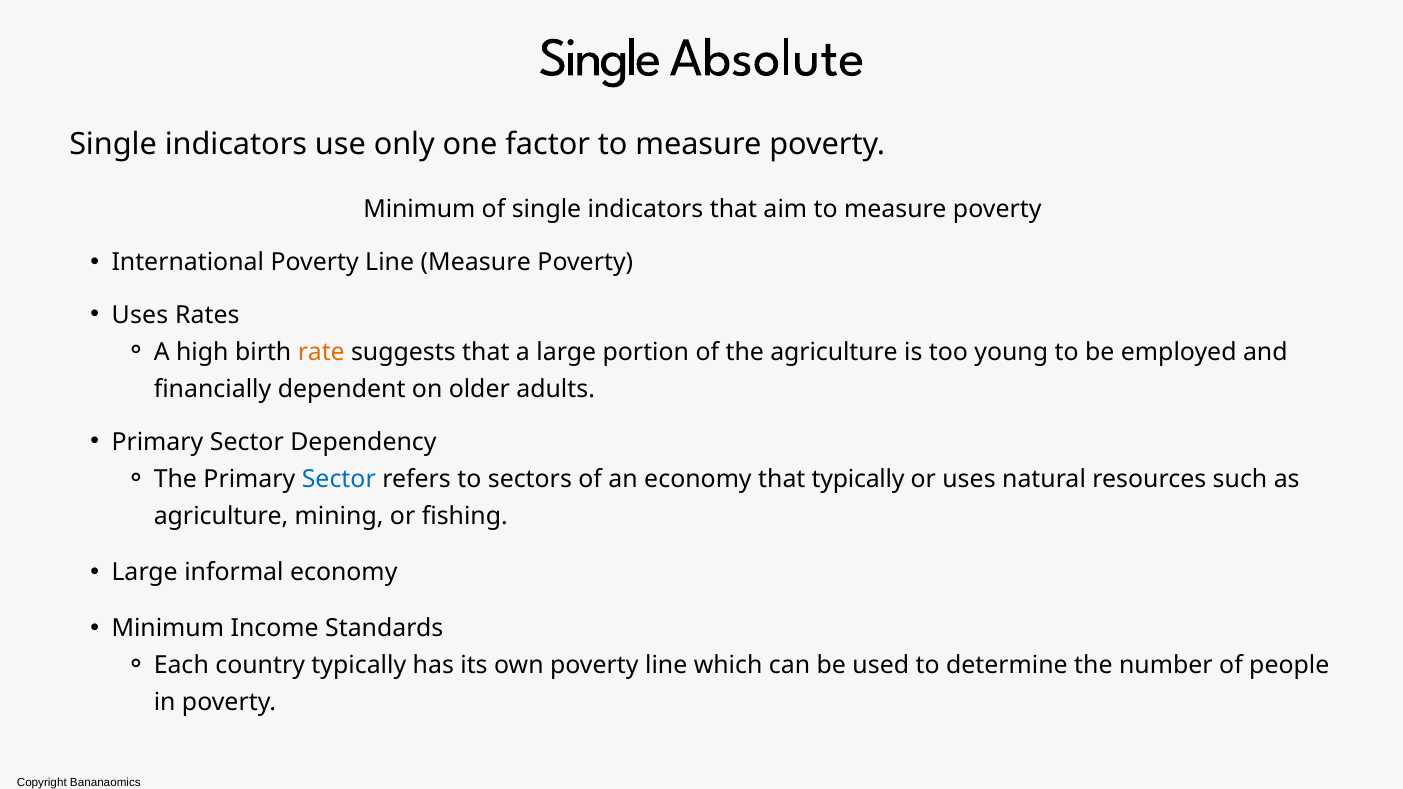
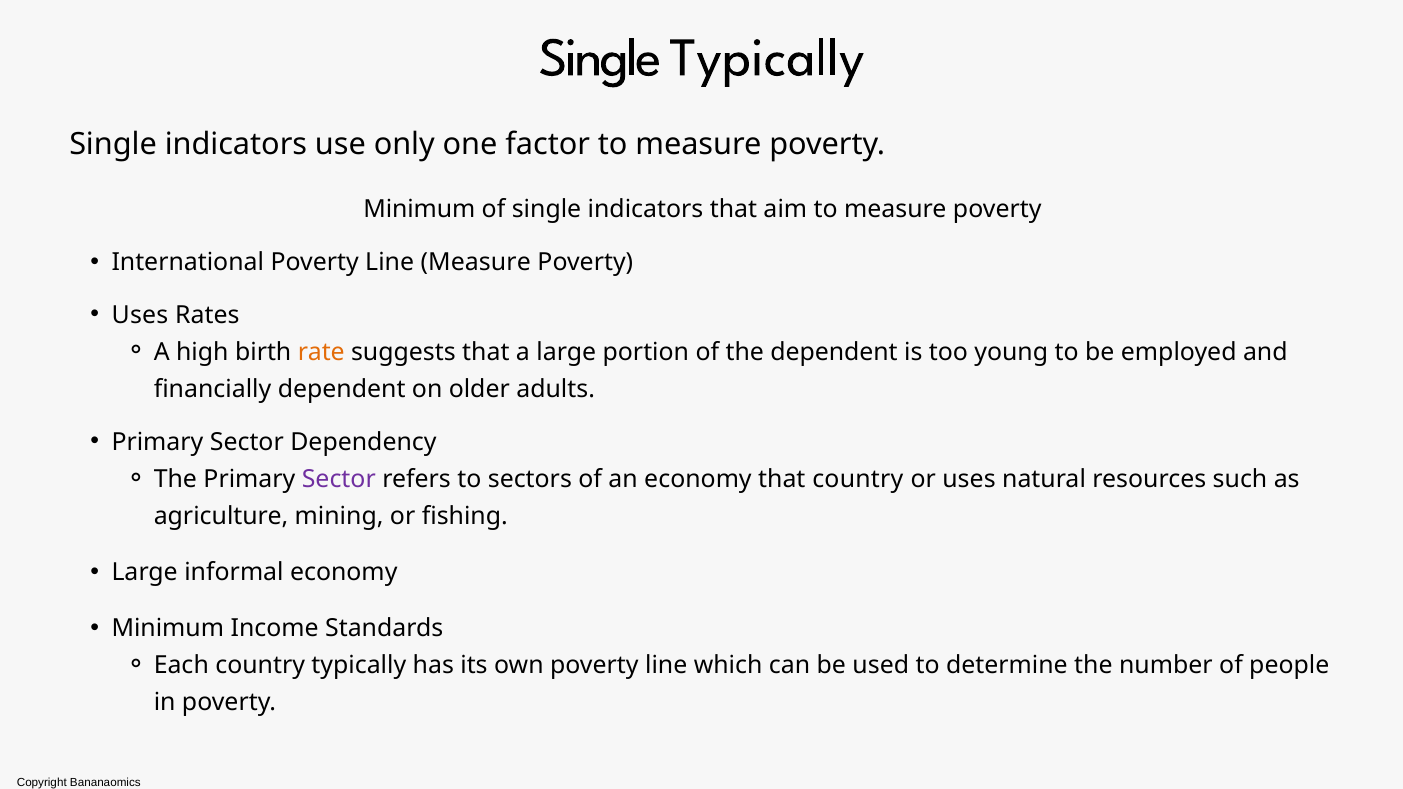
Single Absolute: Absolute -> Typically (767, 57)
the agriculture: agriculture -> dependent (834, 352)
Sector colour: blue -> purple (339, 479)
that typically: typically -> country (858, 479)
